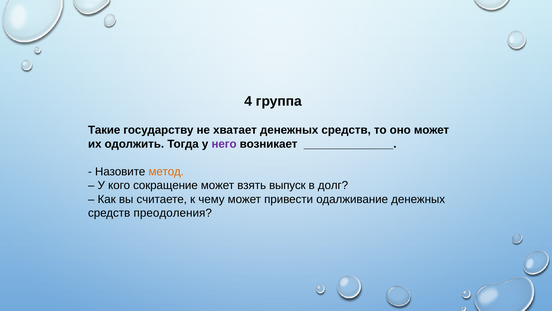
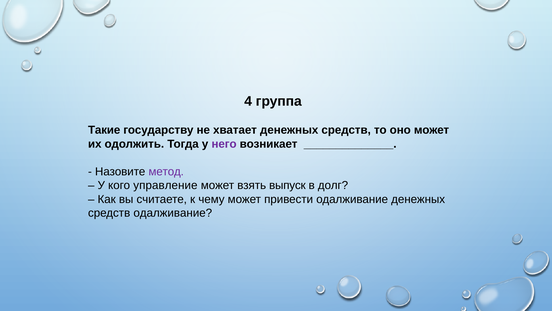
метод colour: orange -> purple (166, 171)
сокращение: сокращение -> управление (165, 185)
средств преодоления: преодоления -> одалживание (173, 213)
